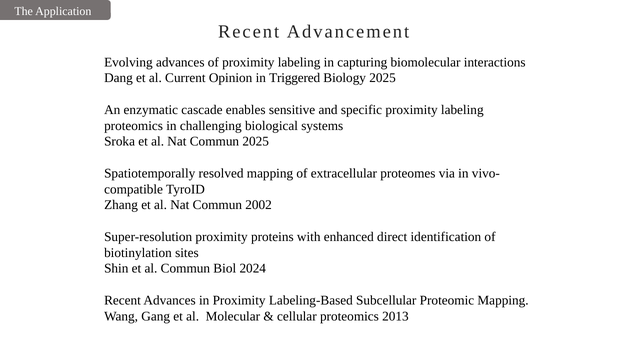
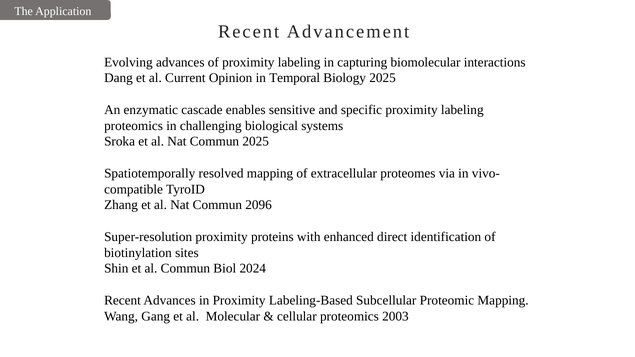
Triggered: Triggered -> Temporal (295, 78)
2002: 2002 -> 2096 (259, 205)
2013: 2013 -> 2003 (395, 316)
